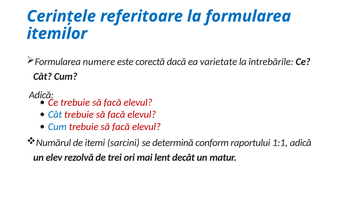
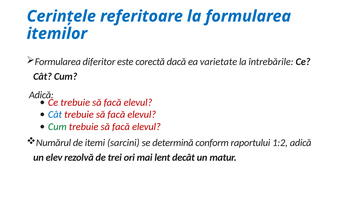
numere: numere -> diferitor (99, 62)
Cum colour: blue -> green (57, 127)
1:1: 1:1 -> 1:2 (280, 143)
